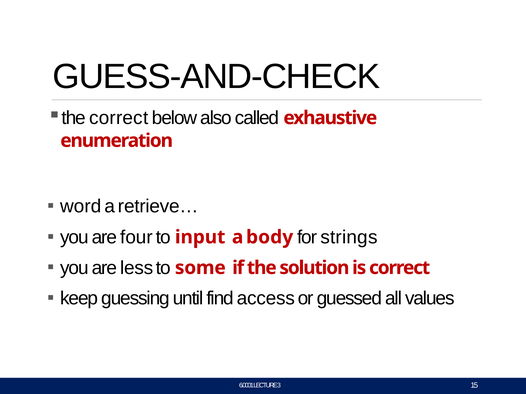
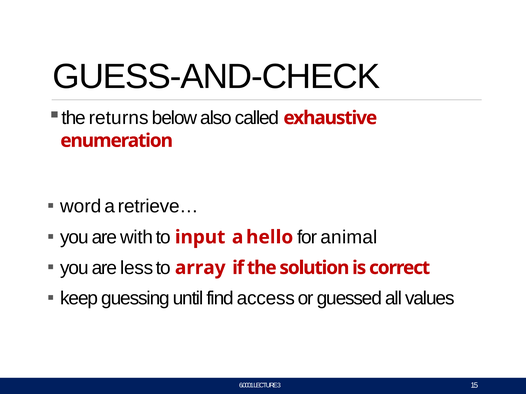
correct: correct -> returns (119, 118)
four: four -> with (137, 237)
body: body -> hello (270, 237)
strings: strings -> animal (349, 237)
some: some -> array (200, 268)
